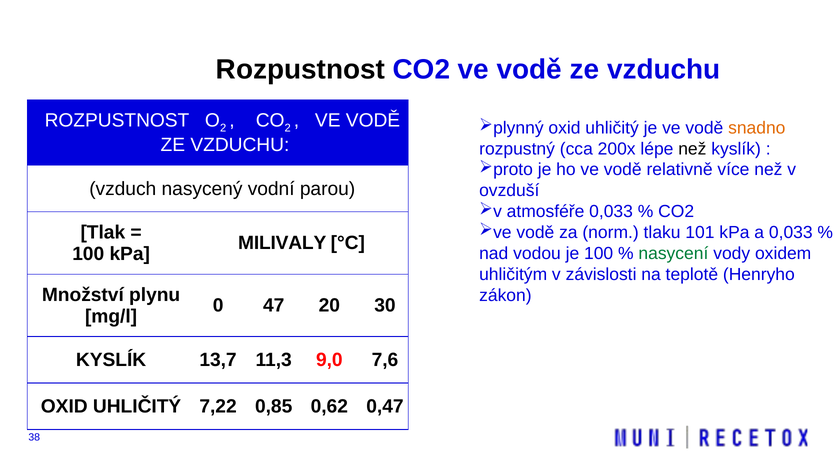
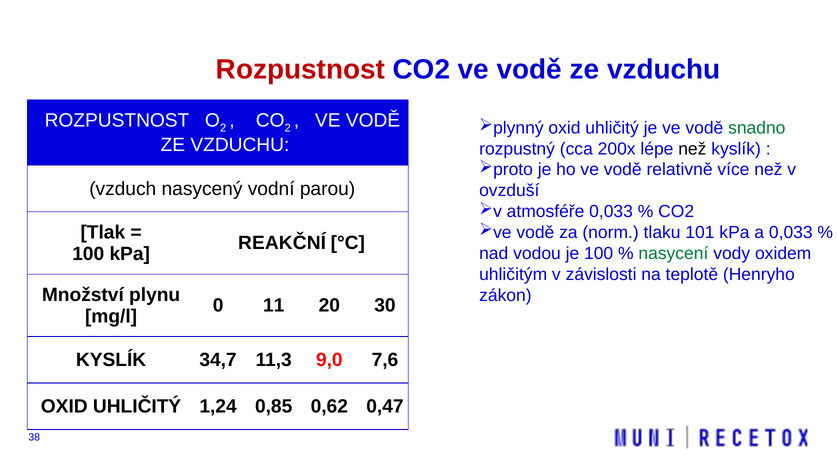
Rozpustnost colour: black -> red (300, 70)
snadno colour: orange -> green (757, 128)
MILIVALY: MILIVALY -> REAKČNÍ (282, 243)
47: 47 -> 11 (274, 306)
13,7: 13,7 -> 34,7 (218, 360)
7,22: 7,22 -> 1,24 (218, 407)
